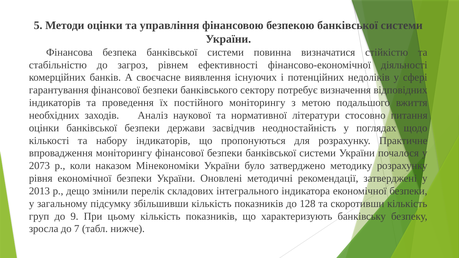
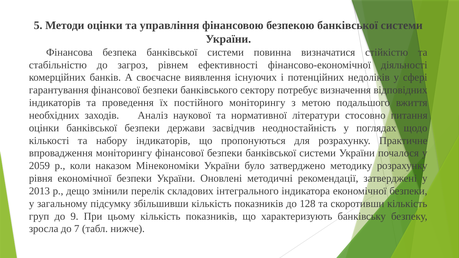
2073: 2073 -> 2059 (39, 166)
